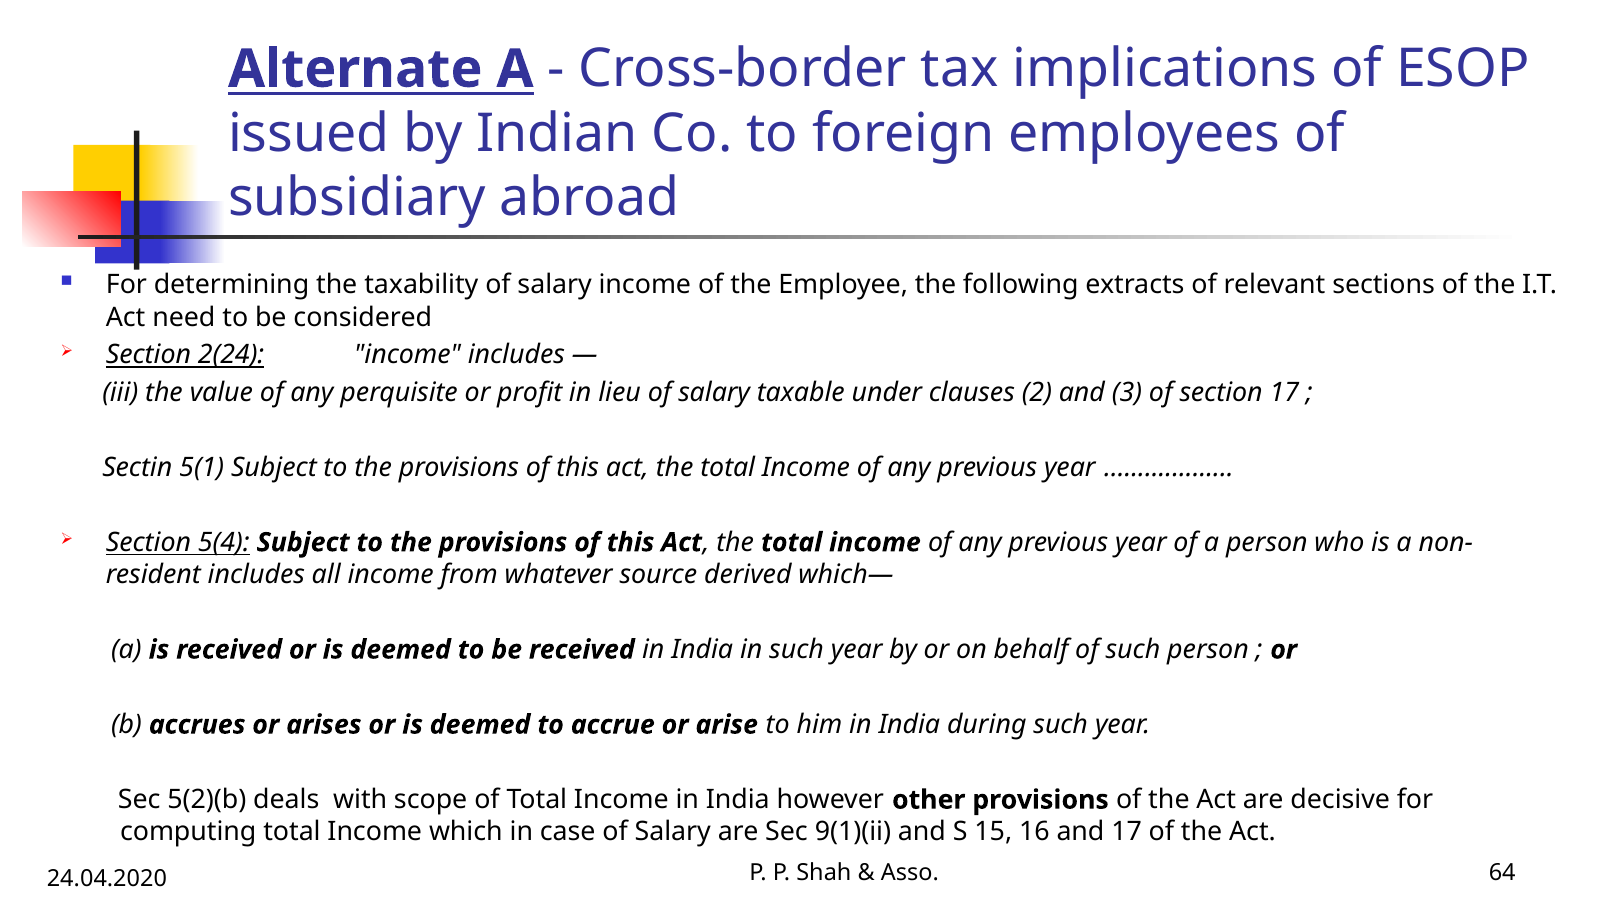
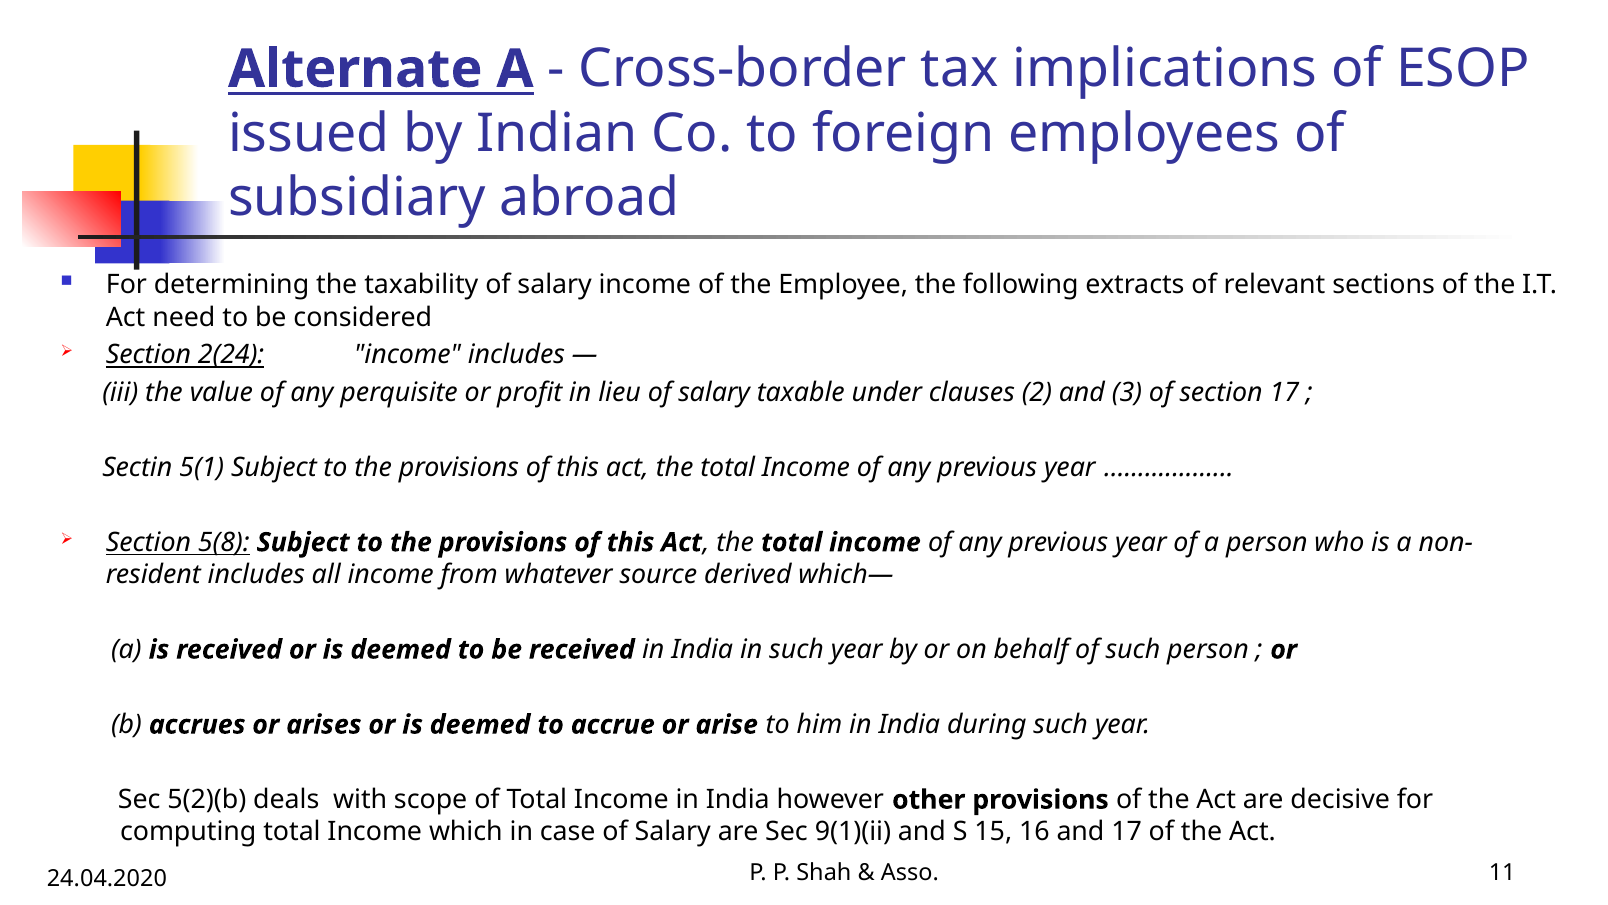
5(4: 5(4 -> 5(8 (224, 542)
64: 64 -> 11 (1502, 872)
